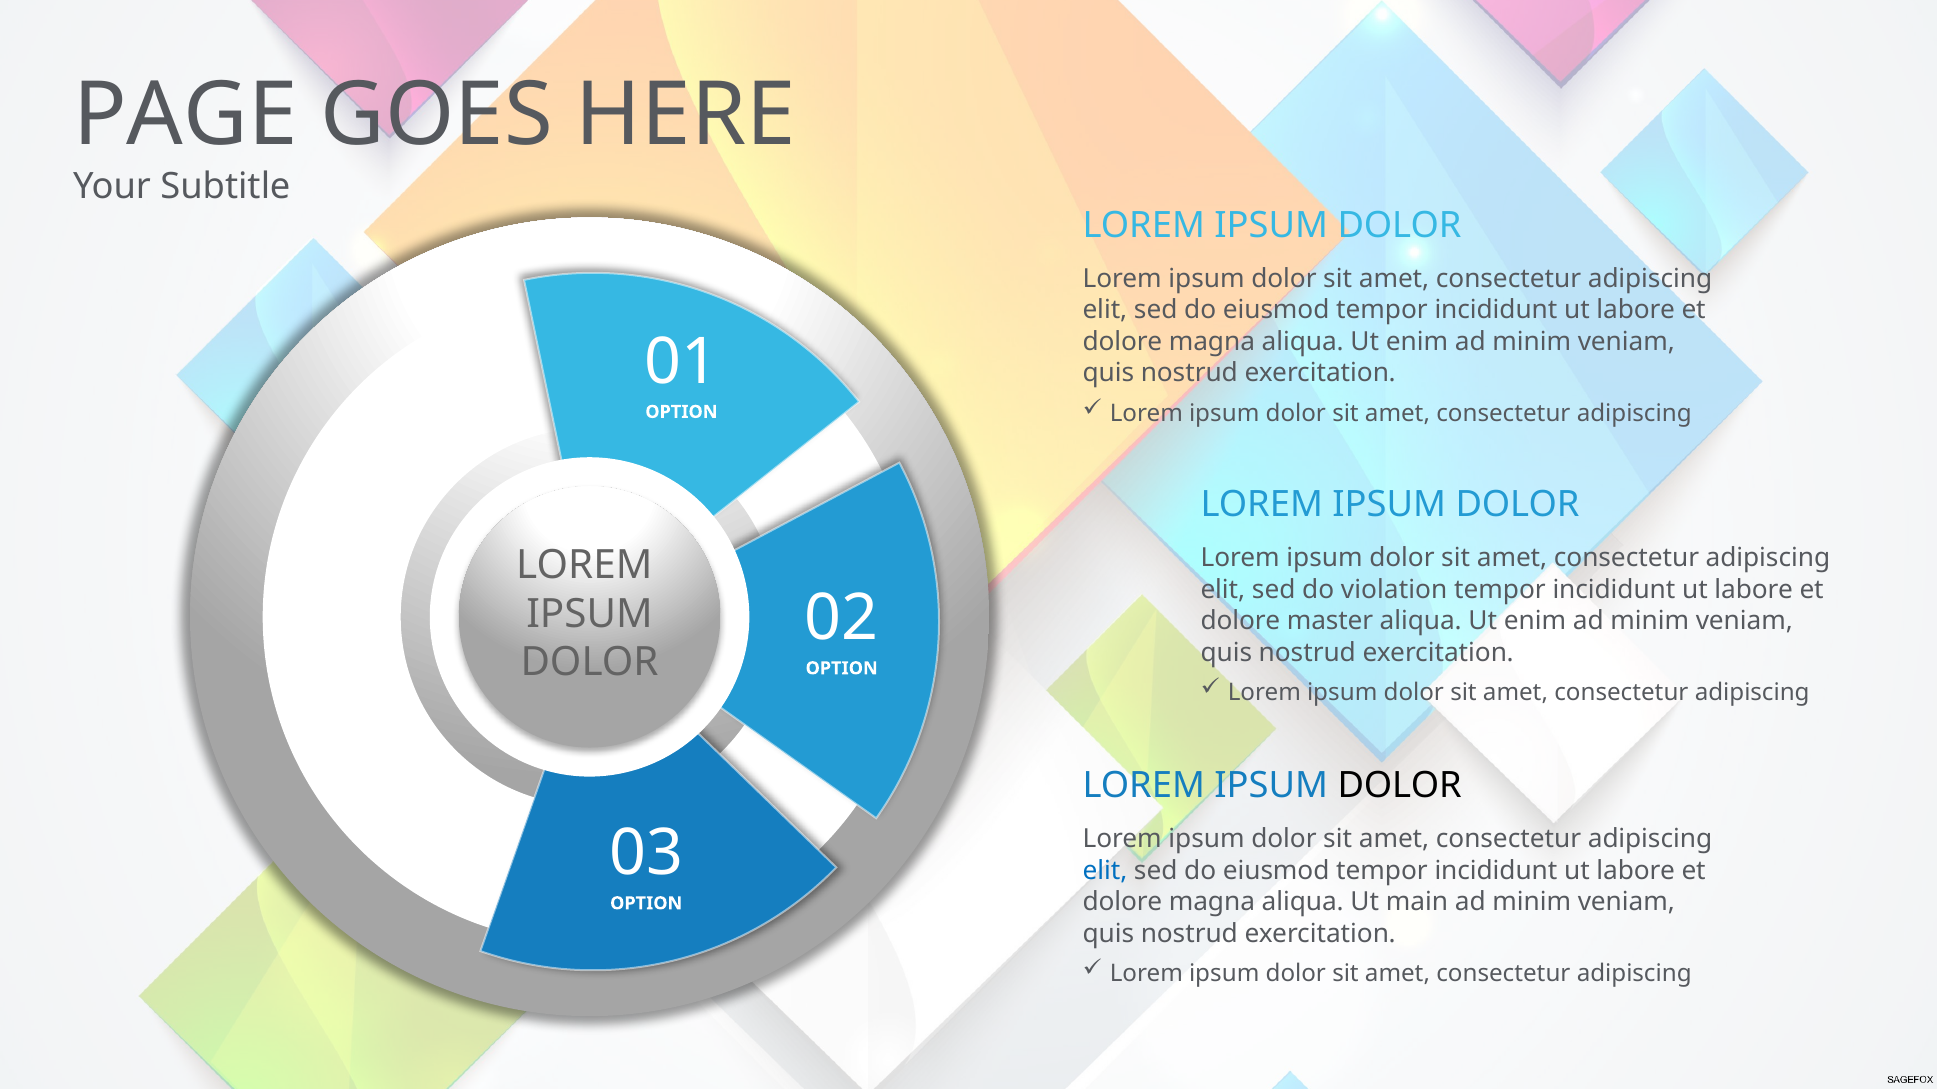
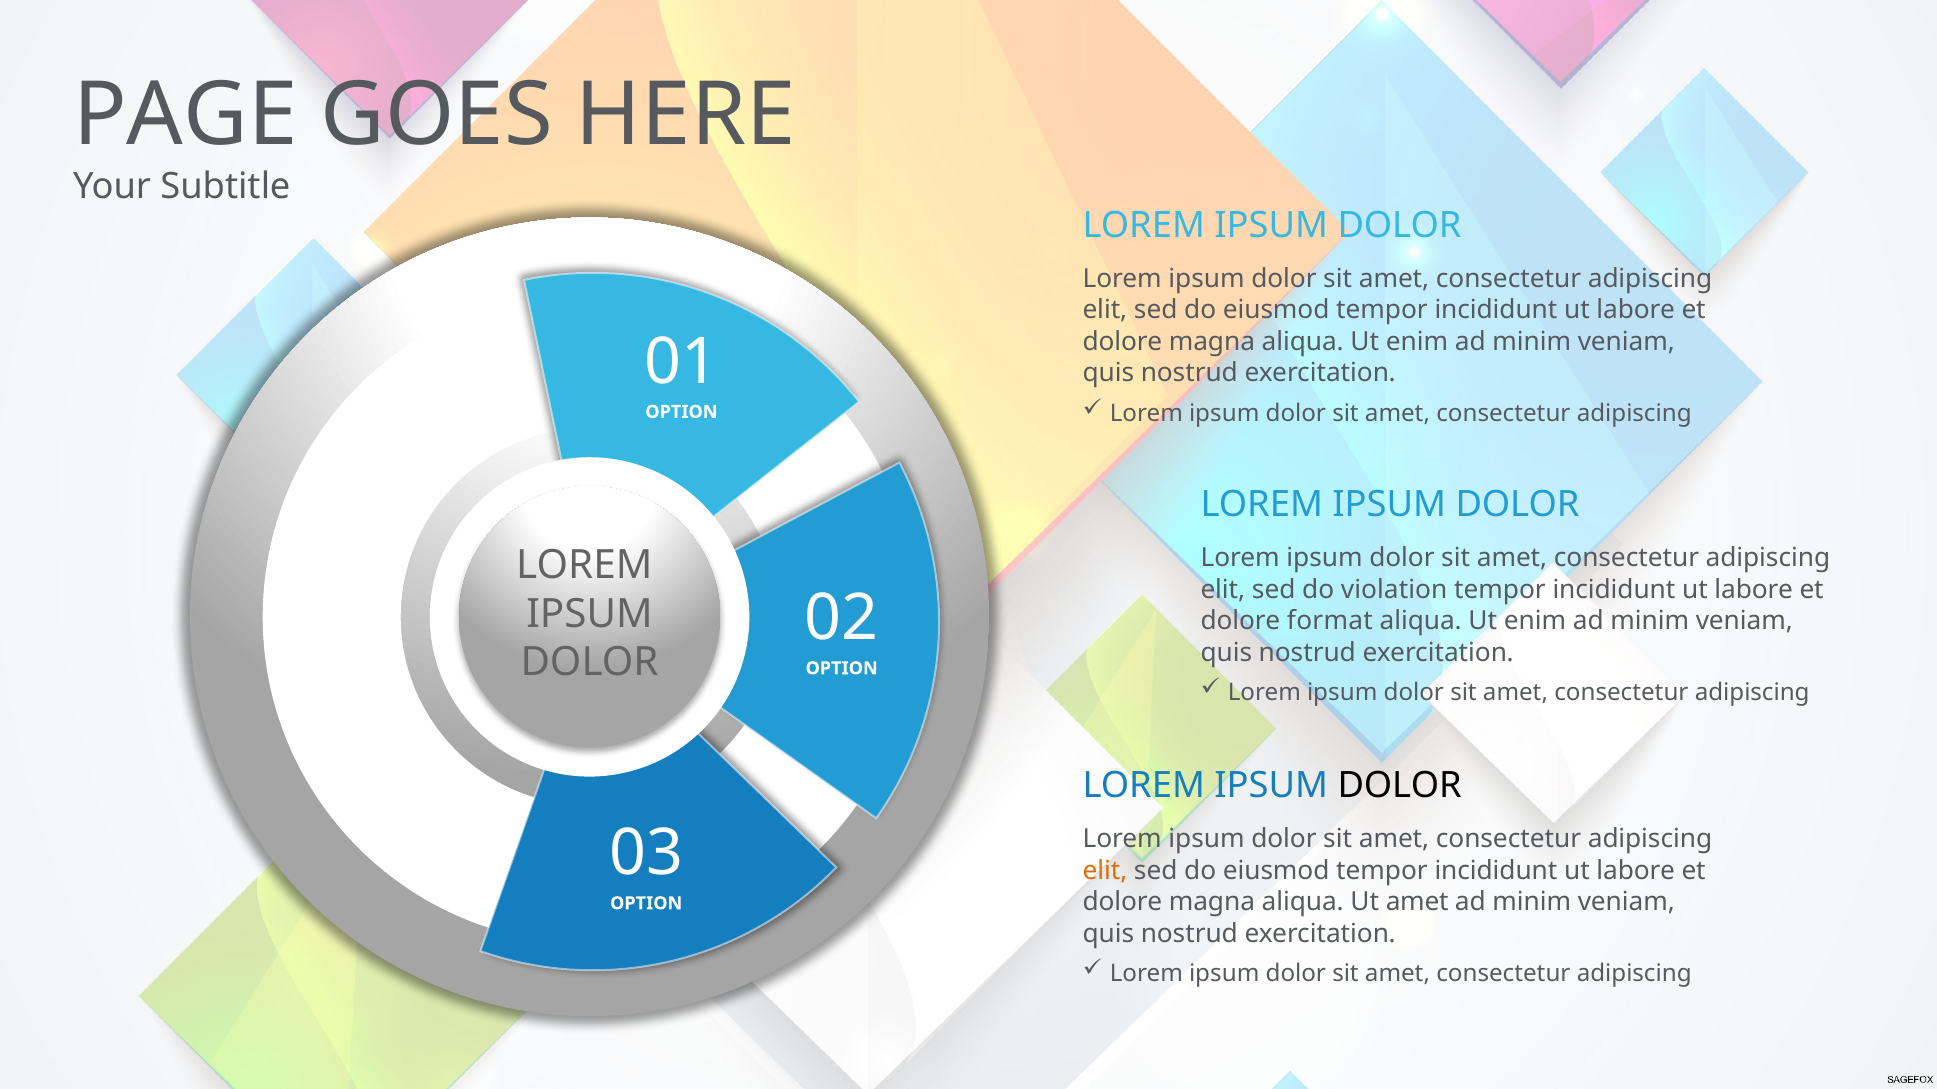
master: master -> format (1330, 622)
elit colour: blue -> orange (1105, 871)
Ut main: main -> amet (1417, 903)
